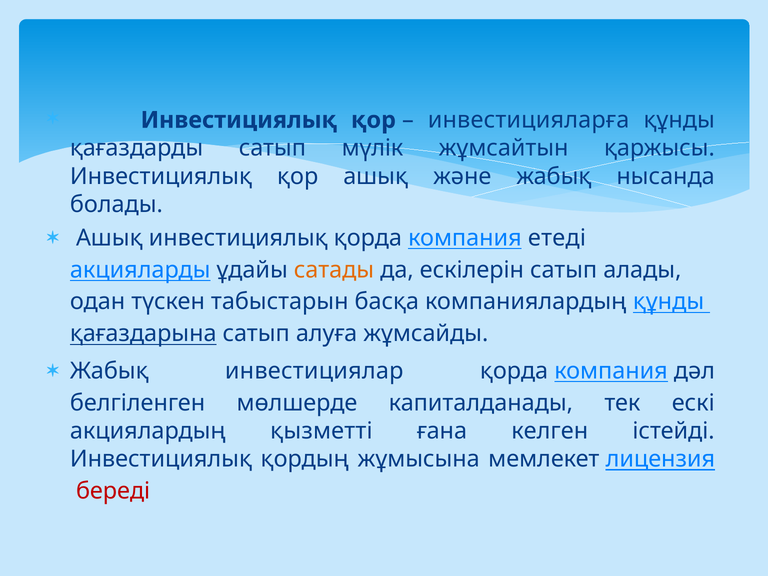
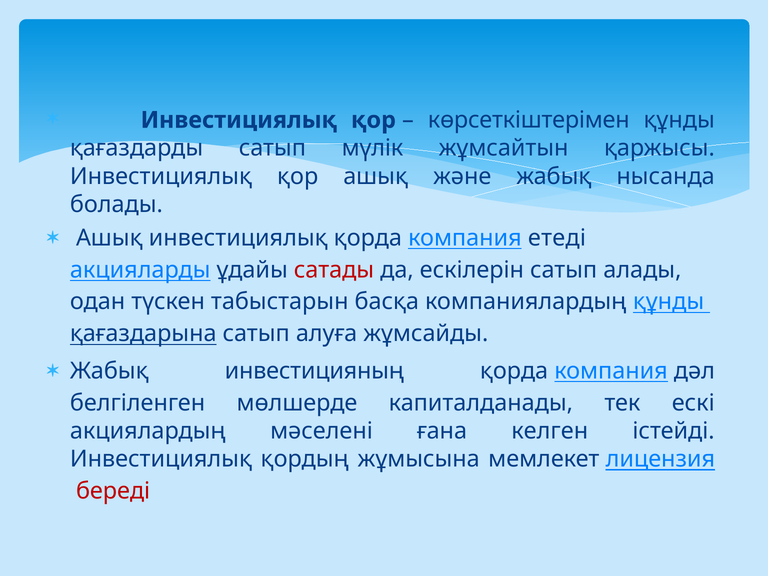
инвестицияларға: инвестицияларға -> көрсеткіштерімен (529, 120)
сатады colour: orange -> red (334, 270)
инвестициялар: инвестициялар -> инвестицияның (314, 371)
қызметті: қызметті -> мәселені (321, 431)
